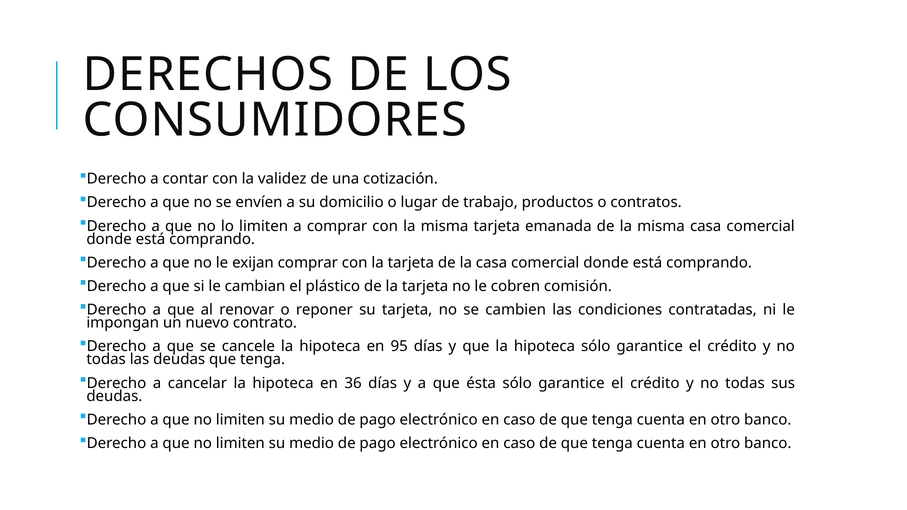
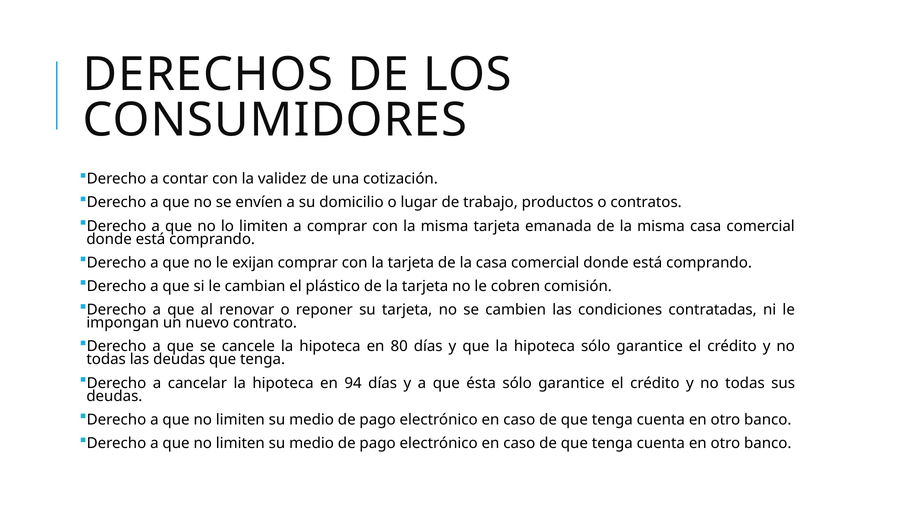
95: 95 -> 80 (399, 347)
36: 36 -> 94 (353, 383)
